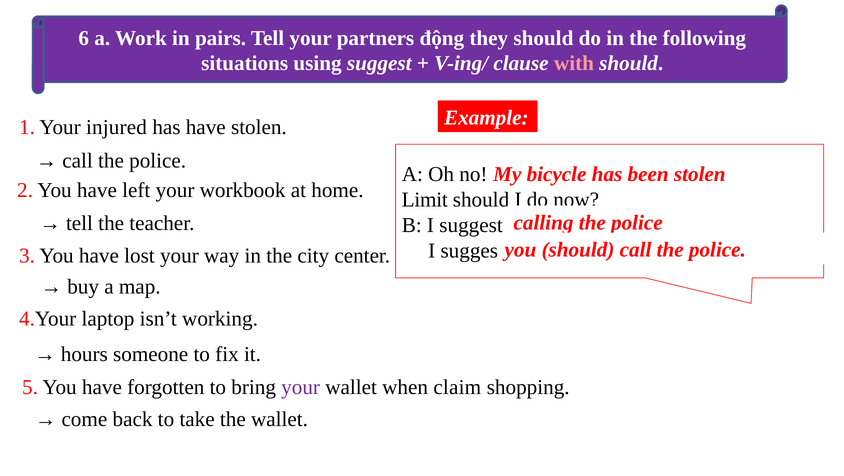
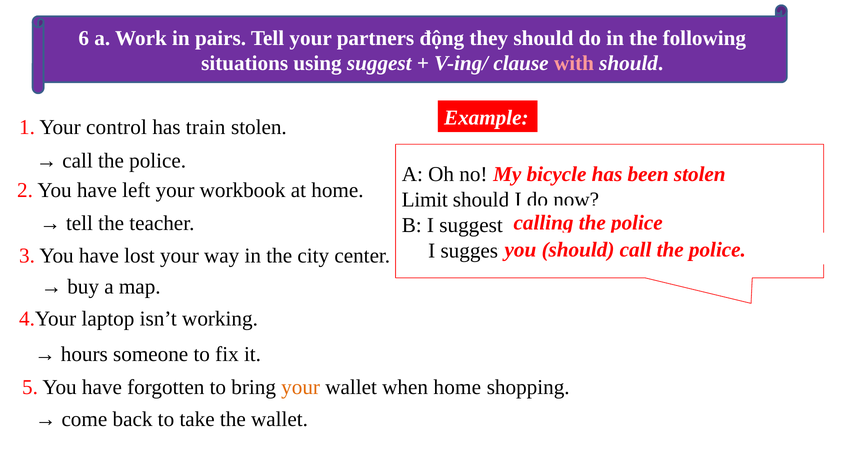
injured: injured -> control (116, 127)
has have: have -> train (206, 127)
your colour: purple -> orange (301, 387)
when claim: claim -> home (457, 387)
